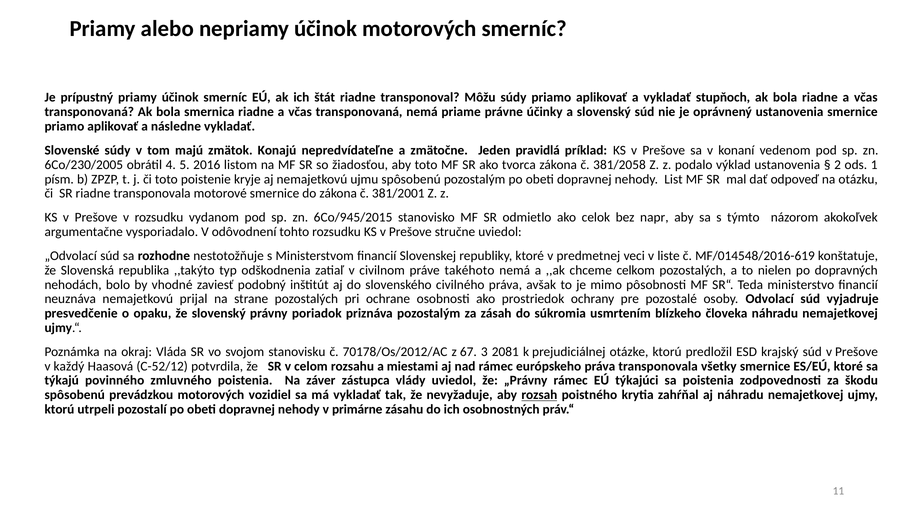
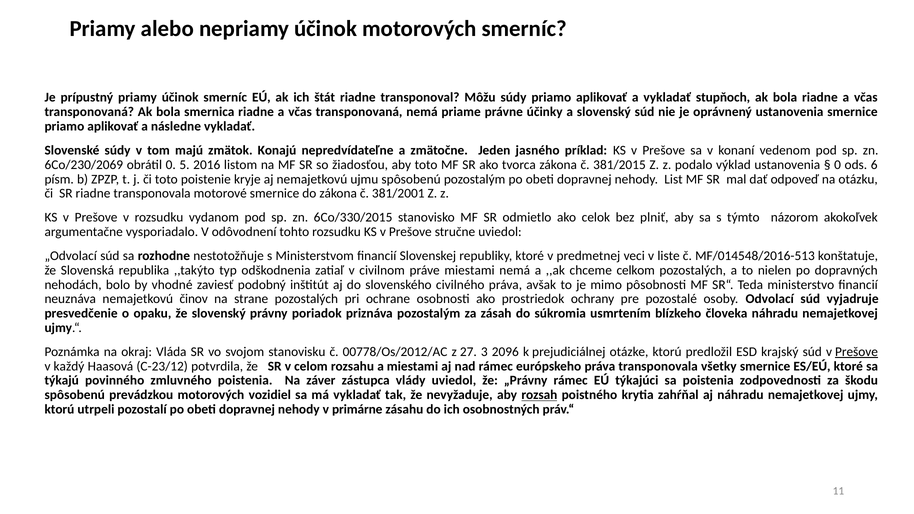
pravidlá: pravidlá -> jasného (538, 150)
6Co/230/2005: 6Co/230/2005 -> 6Co/230/2069 (84, 165)
obrátil 4: 4 -> 0 (171, 165)
381/2058: 381/2058 -> 381/2015 (620, 165)
2: 2 -> 0 (838, 165)
1: 1 -> 6 (874, 165)
6Co/945/2015: 6Co/945/2015 -> 6Co/330/2015 (353, 217)
napr: napr -> plniť (654, 217)
MF/014548/2016-619: MF/014548/2016-619 -> MF/014548/2016-513 (755, 256)
práve takéhoto: takéhoto -> miestami (470, 270)
prijal: prijal -> činov (194, 299)
70178/Os/2012/AC: 70178/Os/2012/AC -> 00778/Os/2012/AC (395, 352)
67: 67 -> 27 (468, 352)
2081: 2081 -> 2096 (505, 352)
Prešove underline: none -> present (856, 352)
C-52/12: C-52/12 -> C-23/12 (162, 366)
